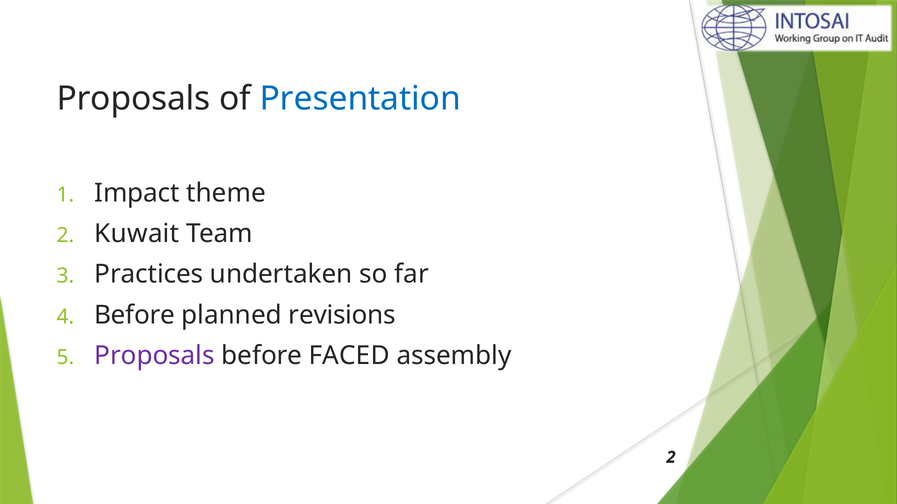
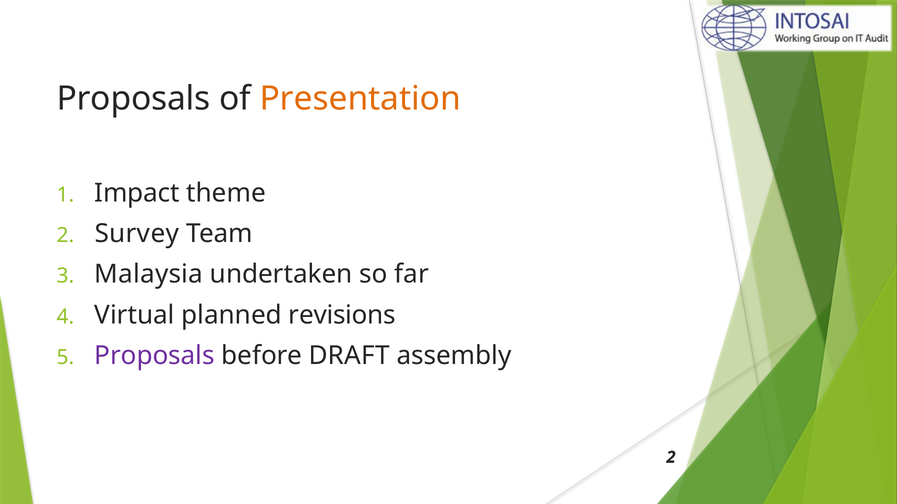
Presentation colour: blue -> orange (360, 99)
Kuwait: Kuwait -> Survey (137, 234)
Practices: Practices -> Malaysia (149, 275)
Before: Before -> Virtual (135, 315)
FACED: FACED -> DRAFT (349, 356)
